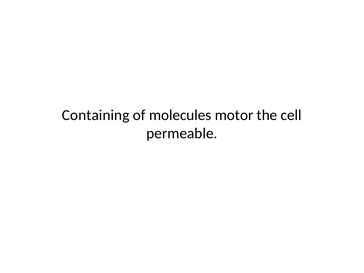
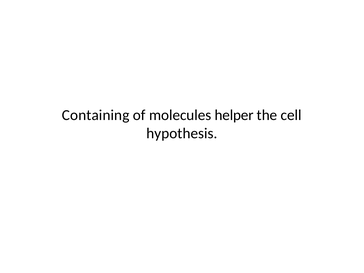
motor: motor -> helper (234, 115)
permeable: permeable -> hypothesis (182, 133)
